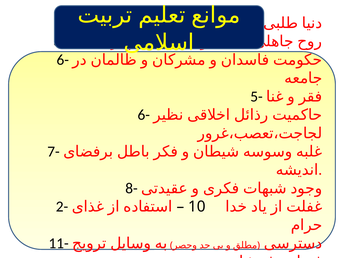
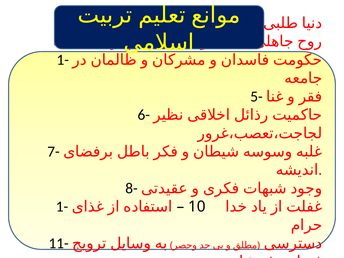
6-: 6- -> 1- (63, 60)
2-: 2- -> 1- (62, 207)
